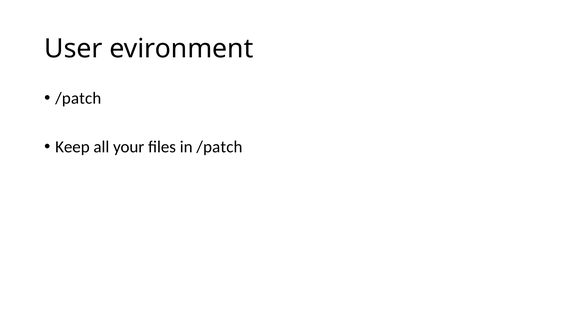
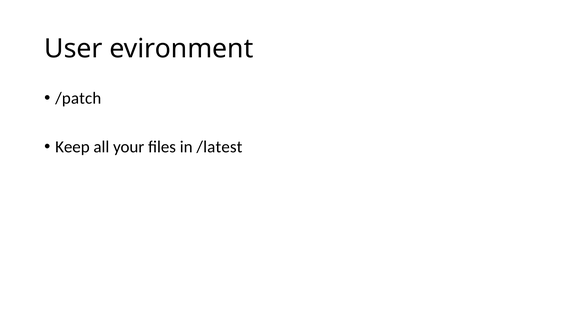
in /patch: /patch -> /latest (219, 147)
